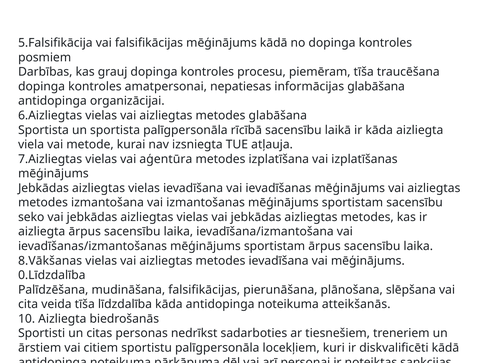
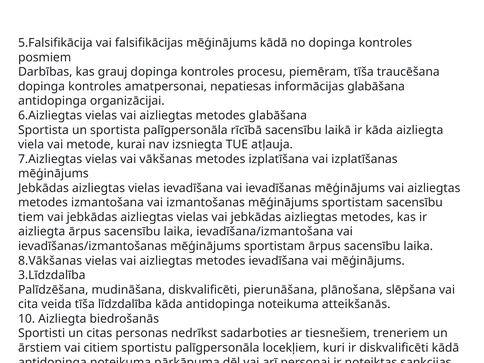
aģentūra: aģentūra -> vākšanas (166, 159)
seko: seko -> tiem (31, 217)
0.Līdzdalība: 0.Līdzdalība -> 3.Līdzdalība (52, 275)
mudināšana falsifikācijas: falsifikācijas -> diskvalificēti (204, 290)
